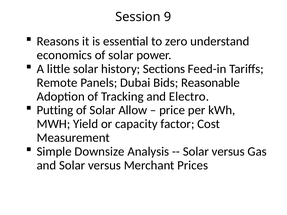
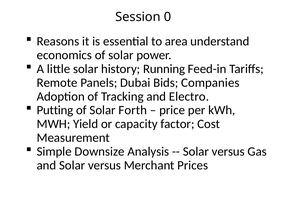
9: 9 -> 0 (168, 17)
zero: zero -> area (176, 41)
Sections: Sections -> Running (164, 69)
Reasonable: Reasonable -> Companies (210, 83)
Allow: Allow -> Forth (133, 110)
